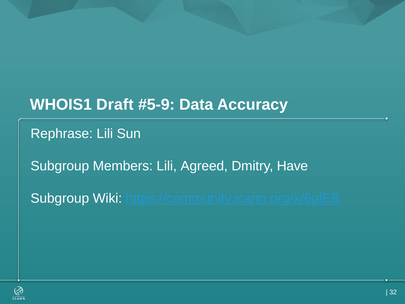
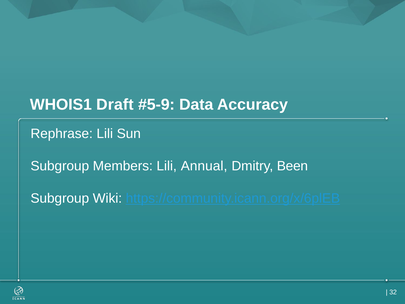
Agreed: Agreed -> Annual (204, 166)
Have: Have -> Been (292, 166)
